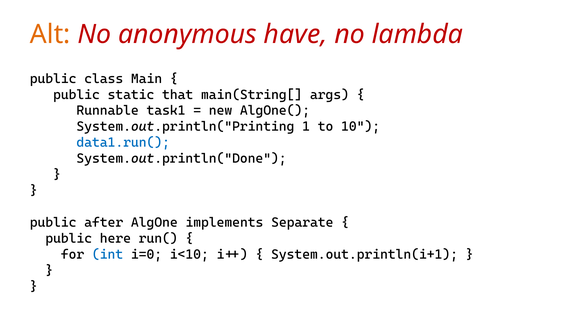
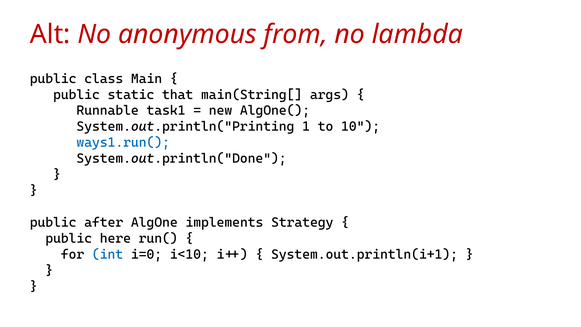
Alt colour: orange -> red (50, 34)
have: have -> from (296, 34)
data1.run(: data1.run( -> ways1.run( (123, 142)
Separate: Separate -> Strategy (302, 222)
